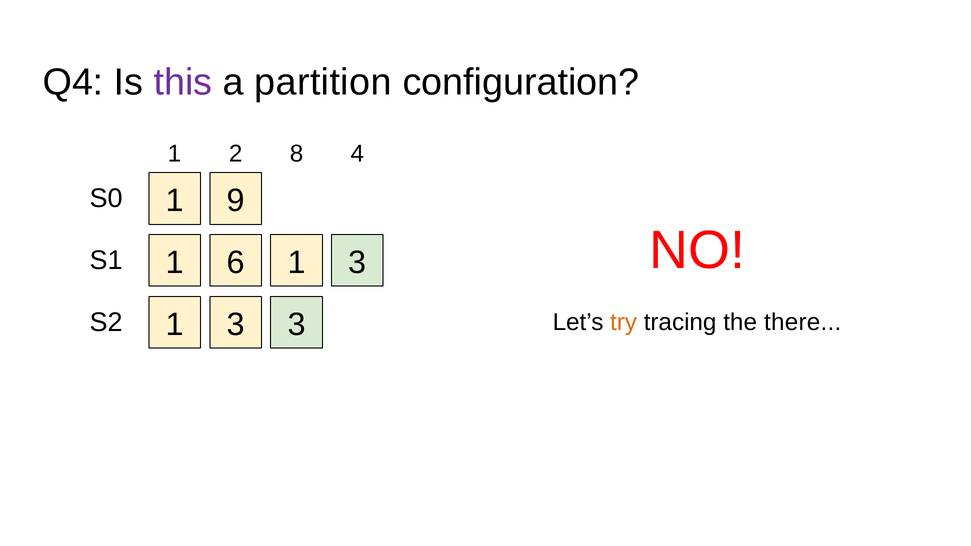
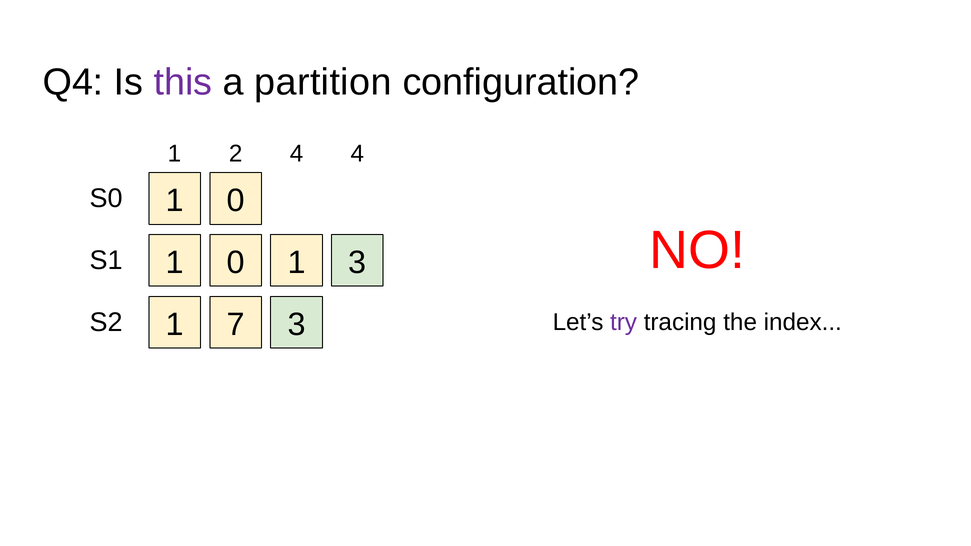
2 8: 8 -> 4 (297, 154)
9: 9 -> 0 (236, 201)
6: 6 -> 0 (236, 263)
3: 3 -> 7 (236, 325)
try colour: orange -> purple (624, 322)
there: there -> index (803, 322)
